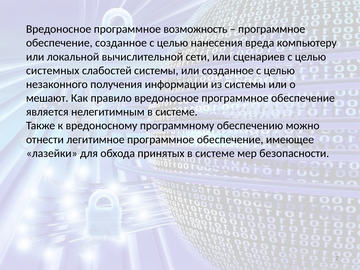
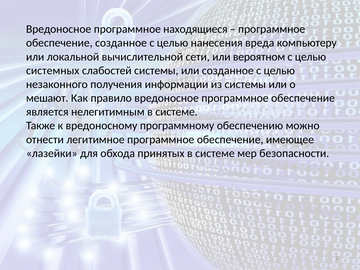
возможность: возможность -> находящиеся (195, 29)
сценариев: сценариев -> вероятном (259, 57)
